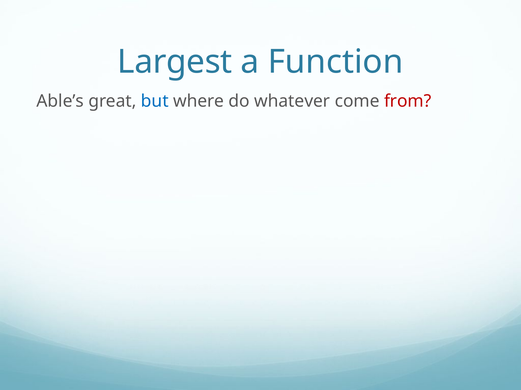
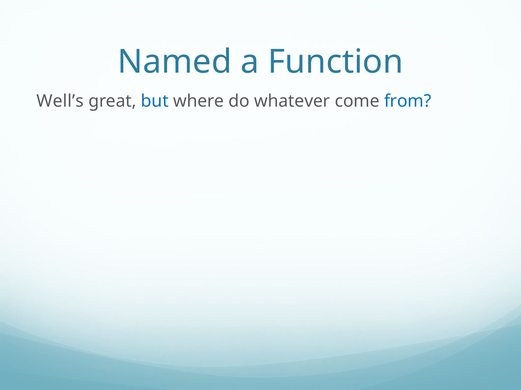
Largest: Largest -> Named (175, 62)
Able’s: Able’s -> Well’s (60, 101)
from colour: red -> blue (408, 101)
